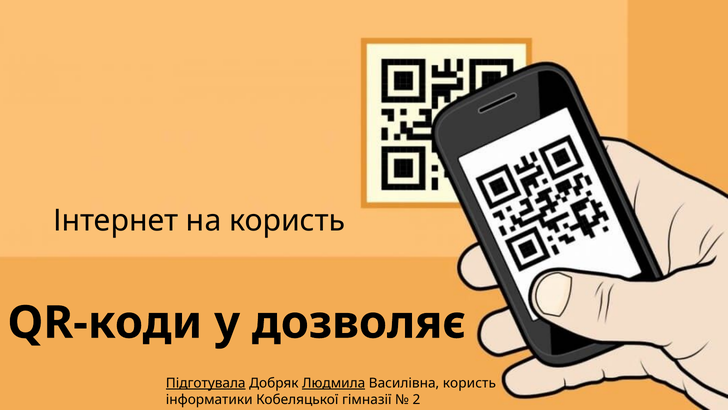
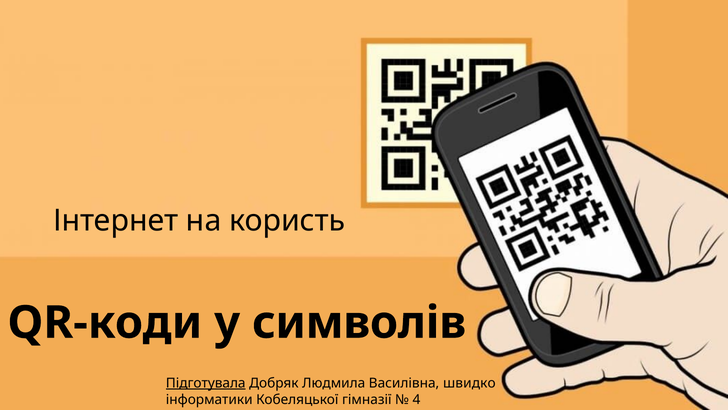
дозволяє: дозволяє -> символів (359, 322)
Людмила underline: present -> none (334, 383)
Василівна користь: користь -> швидко (469, 383)
2: 2 -> 4 (416, 399)
